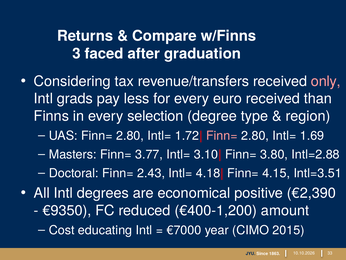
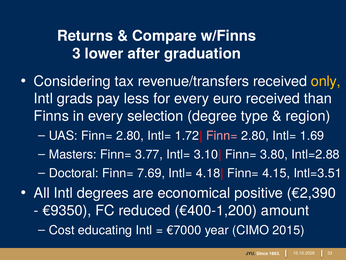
faced: faced -> lower (104, 54)
only colour: pink -> yellow (326, 81)
2.43: 2.43 -> 7.69 (151, 173)
